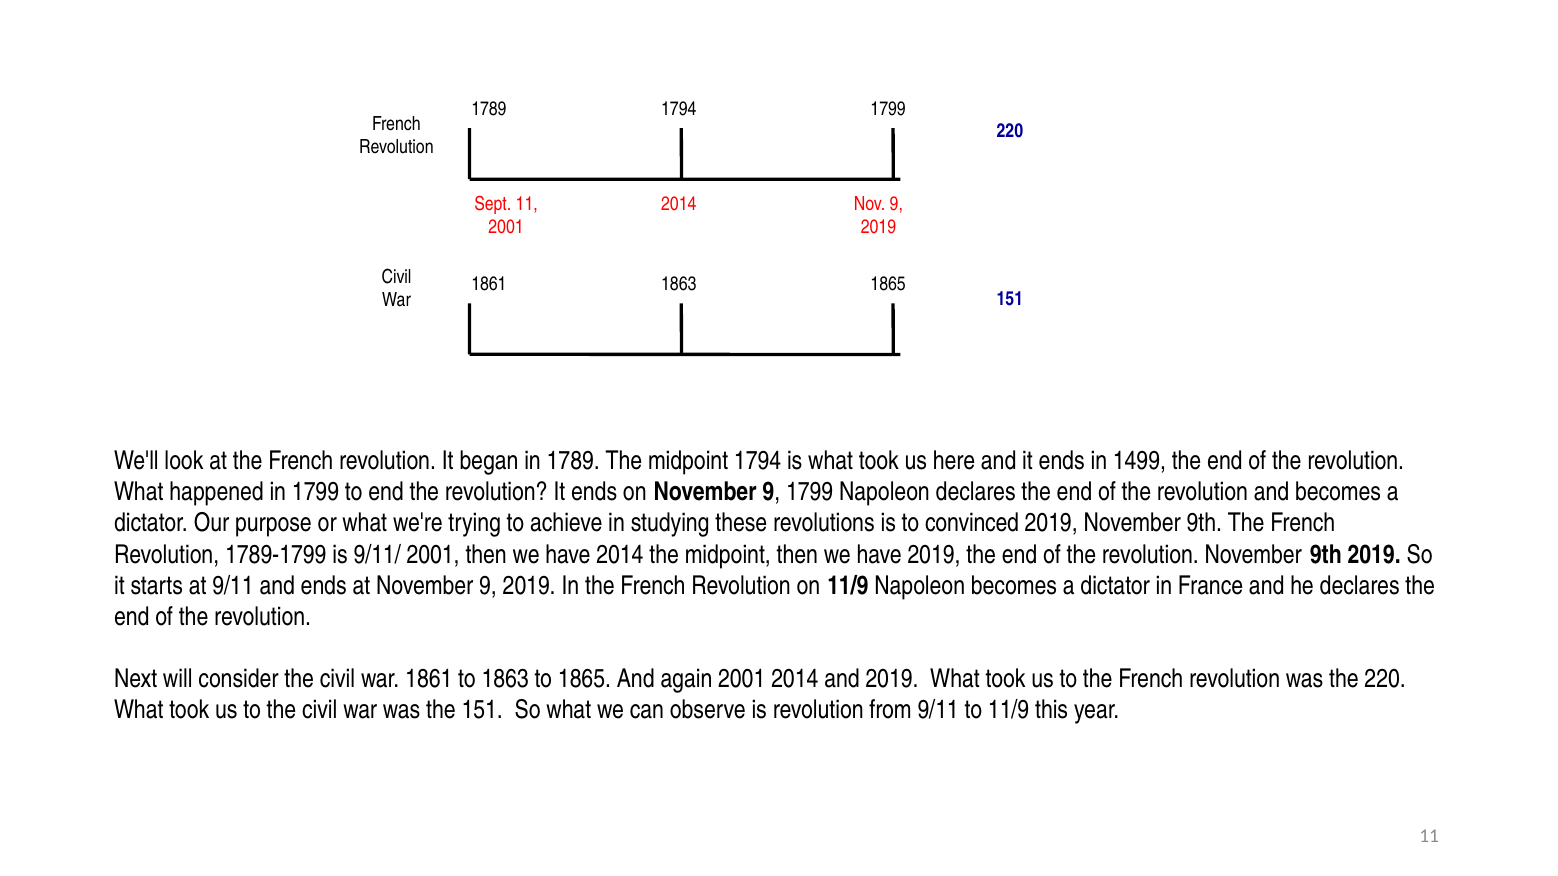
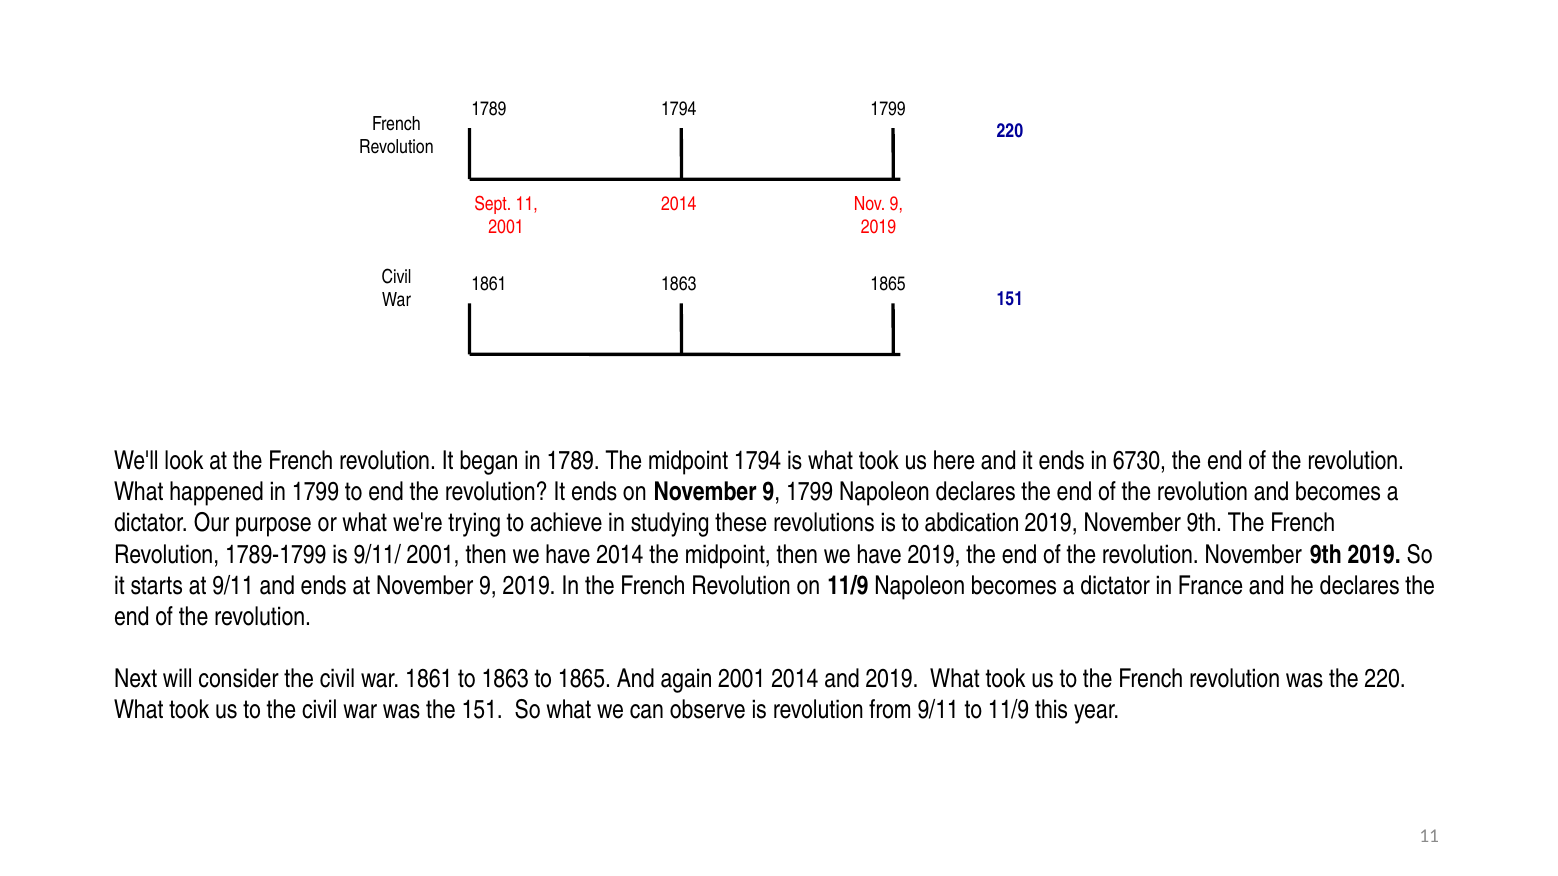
1499: 1499 -> 6730 (1139, 461)
convinced: convinced -> abdication (972, 524)
